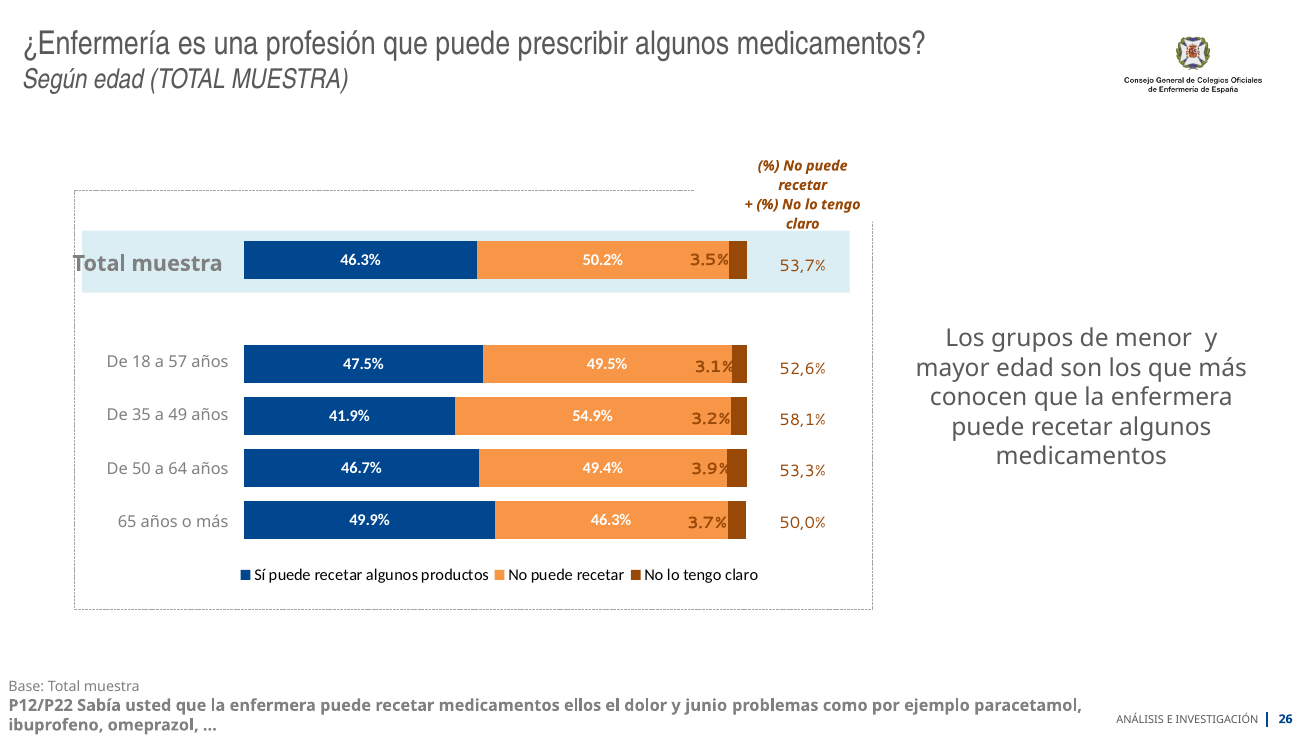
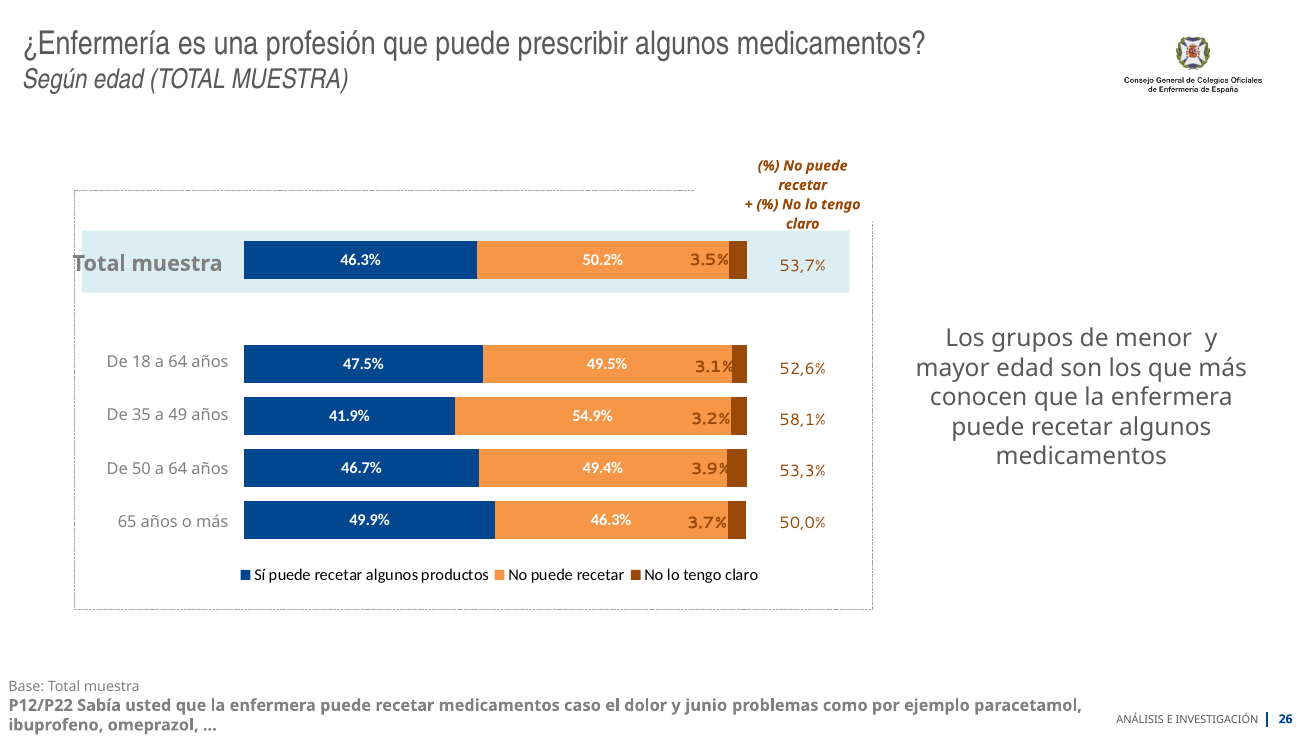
18 a 57: 57 -> 64 (178, 362)
ellos: ellos -> caso (582, 705)
